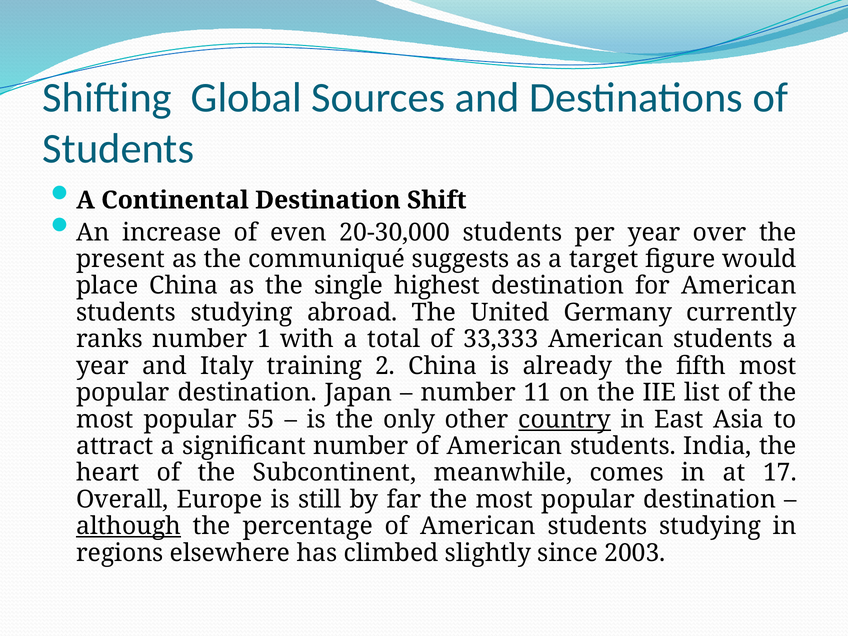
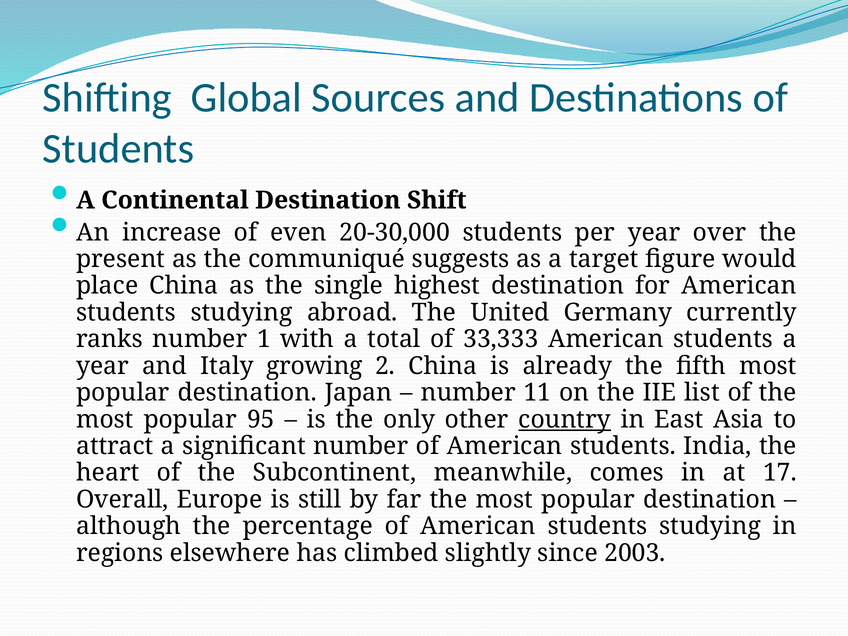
training: training -> growing (315, 366)
55: 55 -> 95 (261, 419)
although underline: present -> none (129, 526)
